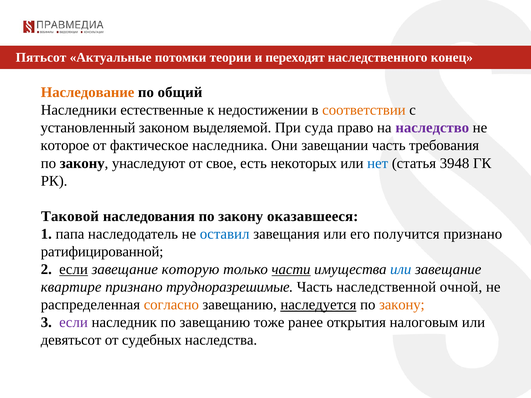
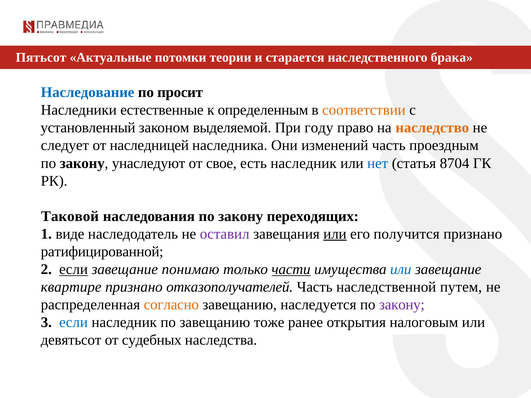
переходят: переходят -> старается (295, 57)
конец: конец -> брака (452, 57)
Наследование colour: orange -> blue (88, 92)
общий: общий -> просит (180, 92)
недостижении: недостижении -> определенным (263, 110)
суда: суда -> году (319, 128)
наследство colour: purple -> orange (432, 128)
которое: которое -> следует (65, 146)
фактическое: фактическое -> наследницей (149, 146)
завещании: завещании -> изменений (335, 146)
требования: требования -> проездным (444, 146)
есть некоторых: некоторых -> наследник (304, 163)
3948: 3948 -> 8704 (455, 163)
оказавшееся: оказавшееся -> переходящих (313, 216)
папа: папа -> виде (70, 234)
оставил colour: blue -> purple (225, 234)
или underline: none -> present (335, 234)
которую: которую -> понимаю (190, 269)
трудноразрешимые: трудноразрешимые -> отказополучателей (230, 287)
очной: очной -> путем (461, 287)
наследуется underline: present -> none (318, 305)
закону colour: orange -> purple (402, 305)
если colour: purple -> blue (74, 323)
